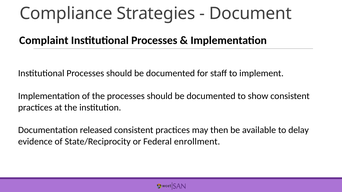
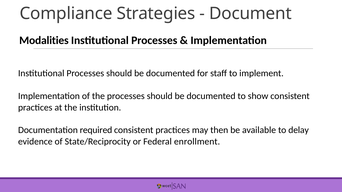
Complaint: Complaint -> Modalities (44, 40)
released: released -> required (96, 130)
